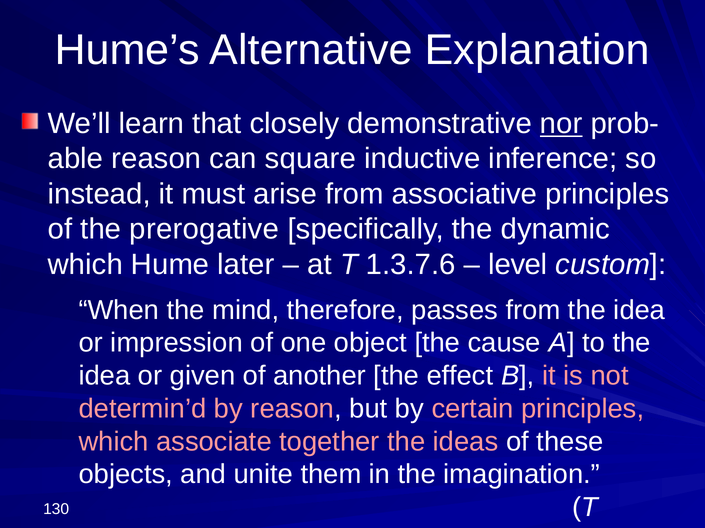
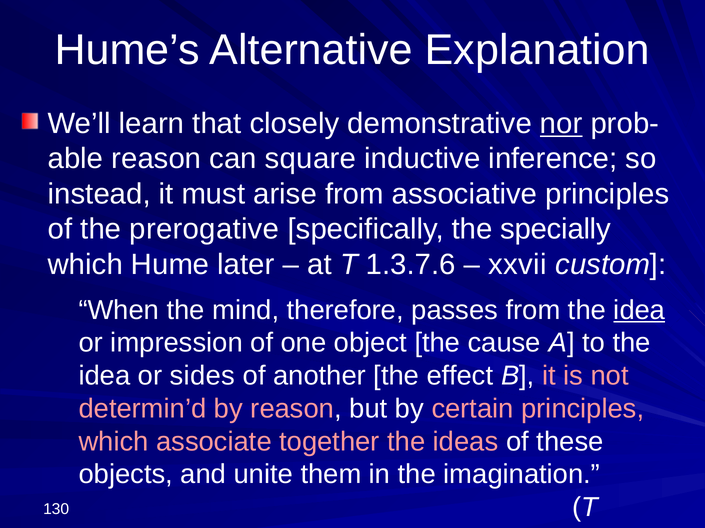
dynamic: dynamic -> specially (556, 230)
level: level -> xxvii (518, 265)
idea underline: none -> present (639, 310)
given: given -> sides (202, 376)
